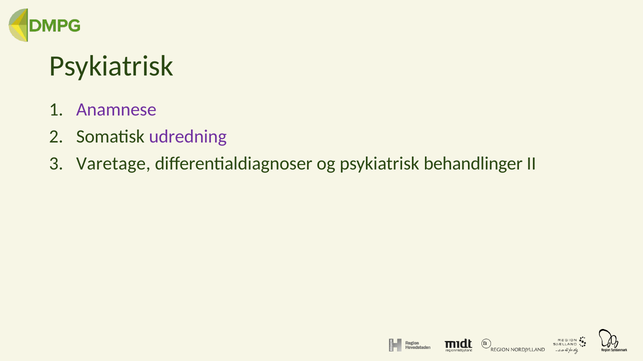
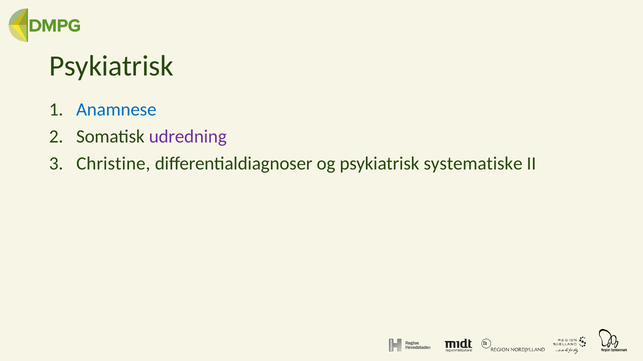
Anamnese colour: purple -> blue (116, 110)
Varetage: Varetage -> Christine (113, 164)
behandlinger: behandlinger -> systematiske (473, 164)
